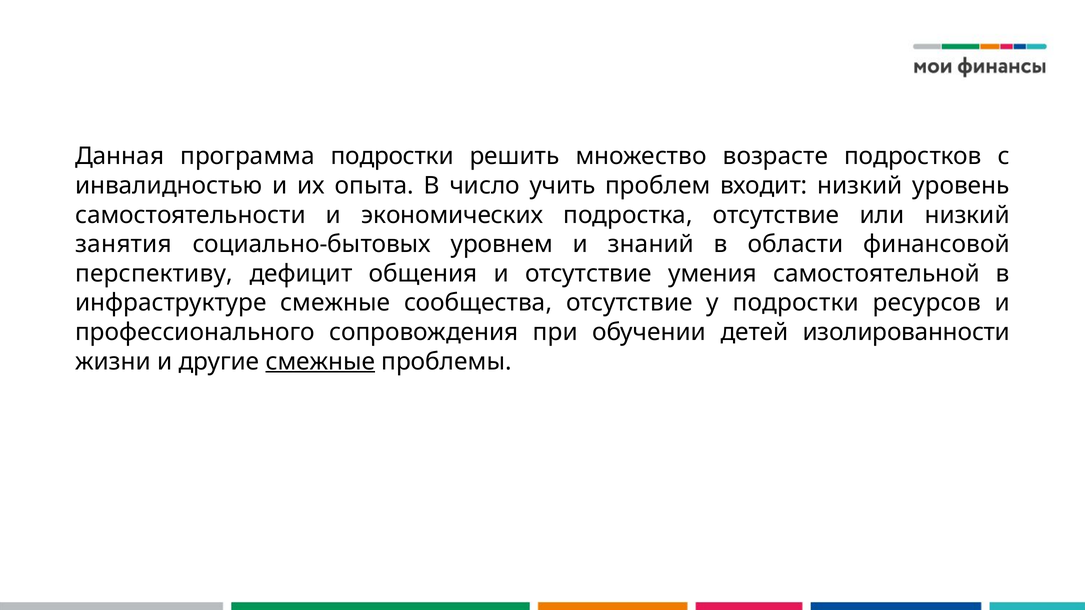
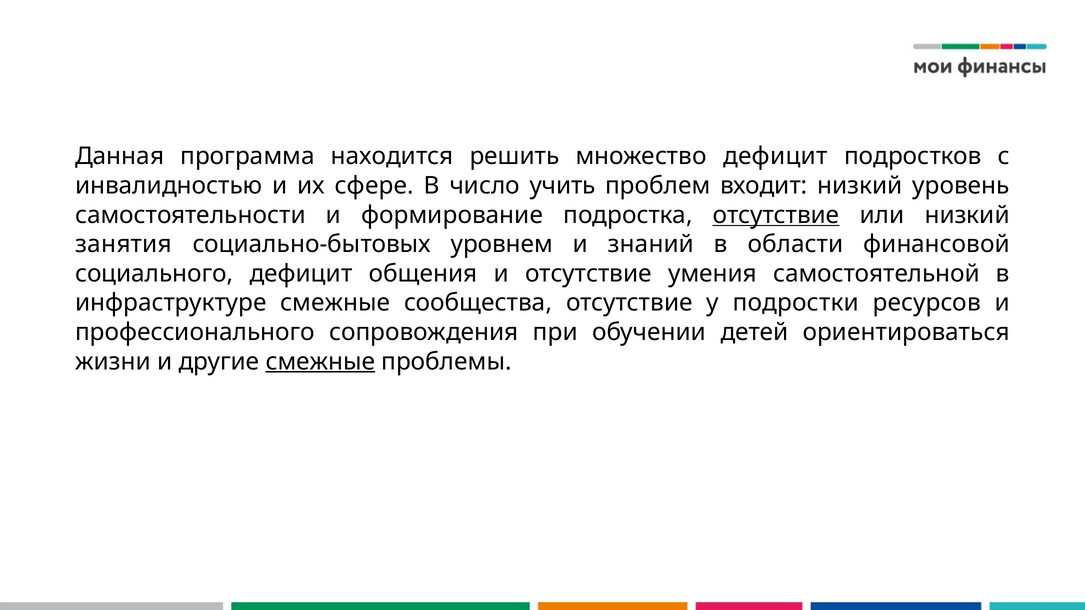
программа подростки: подростки -> находится (392, 157)
множество возрасте: возрасте -> дефицит (775, 157)
опыта: опыта -> сфере (374, 186)
экономических: экономических -> формирование (452, 215)
отсутствие underline: none -> present (776, 215)
перспективу: перспективу -> социального (154, 274)
изолированности: изолированности -> ориентироваться (906, 332)
